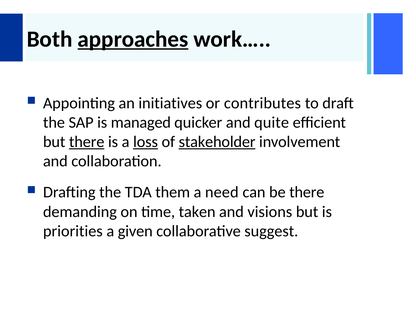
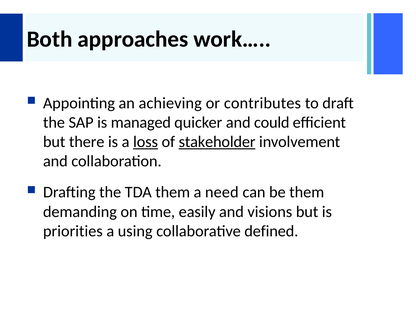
approaches underline: present -> none (133, 39)
initiatives: initiatives -> achieving (170, 103)
quite: quite -> could (272, 122)
there underline: present -> none (87, 142)
be there: there -> them (307, 192)
taken: taken -> easily (197, 212)
given: given -> using (135, 231)
suggest: suggest -> defined (271, 231)
